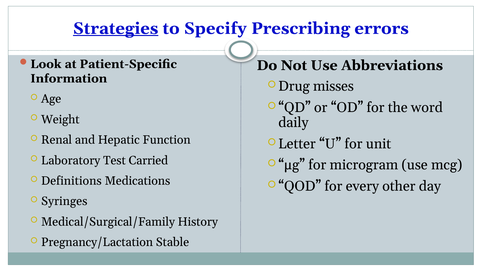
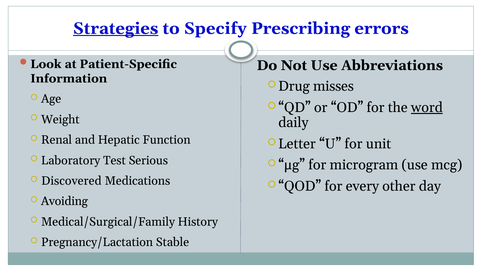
word underline: none -> present (427, 108)
Carried: Carried -> Serious (148, 160)
Definitions: Definitions -> Discovered (71, 181)
Syringes: Syringes -> Avoiding (64, 201)
